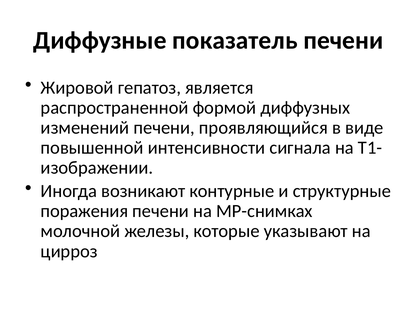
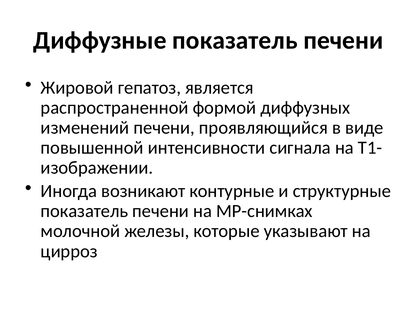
поражения: поражения -> показатель (84, 211)
